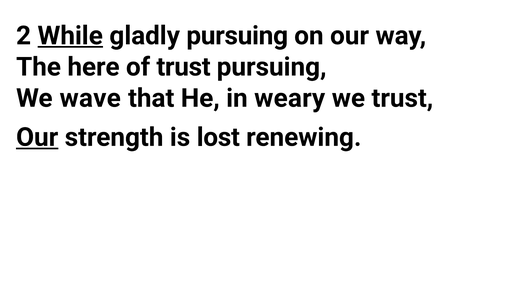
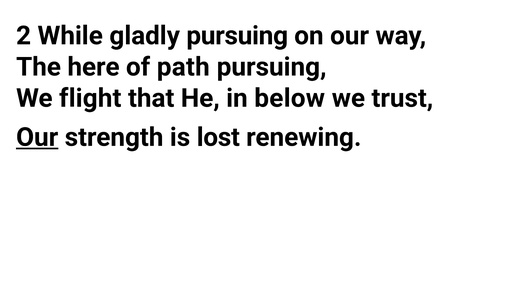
While underline: present -> none (70, 36)
of trust: trust -> path (183, 67)
wave: wave -> flight (90, 98)
weary: weary -> below (290, 98)
